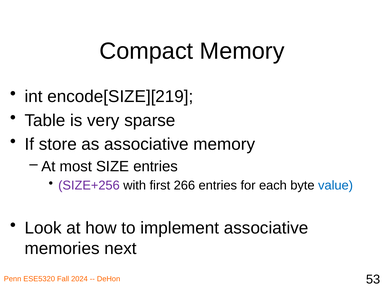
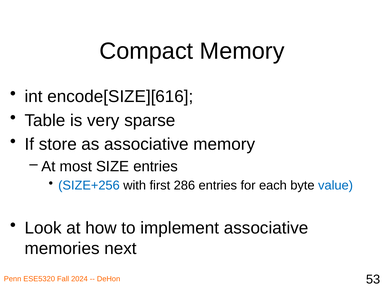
encode[SIZE][219: encode[SIZE][219 -> encode[SIZE][616 (120, 97)
SIZE+256 colour: purple -> blue (89, 185)
266: 266 -> 286 (184, 185)
